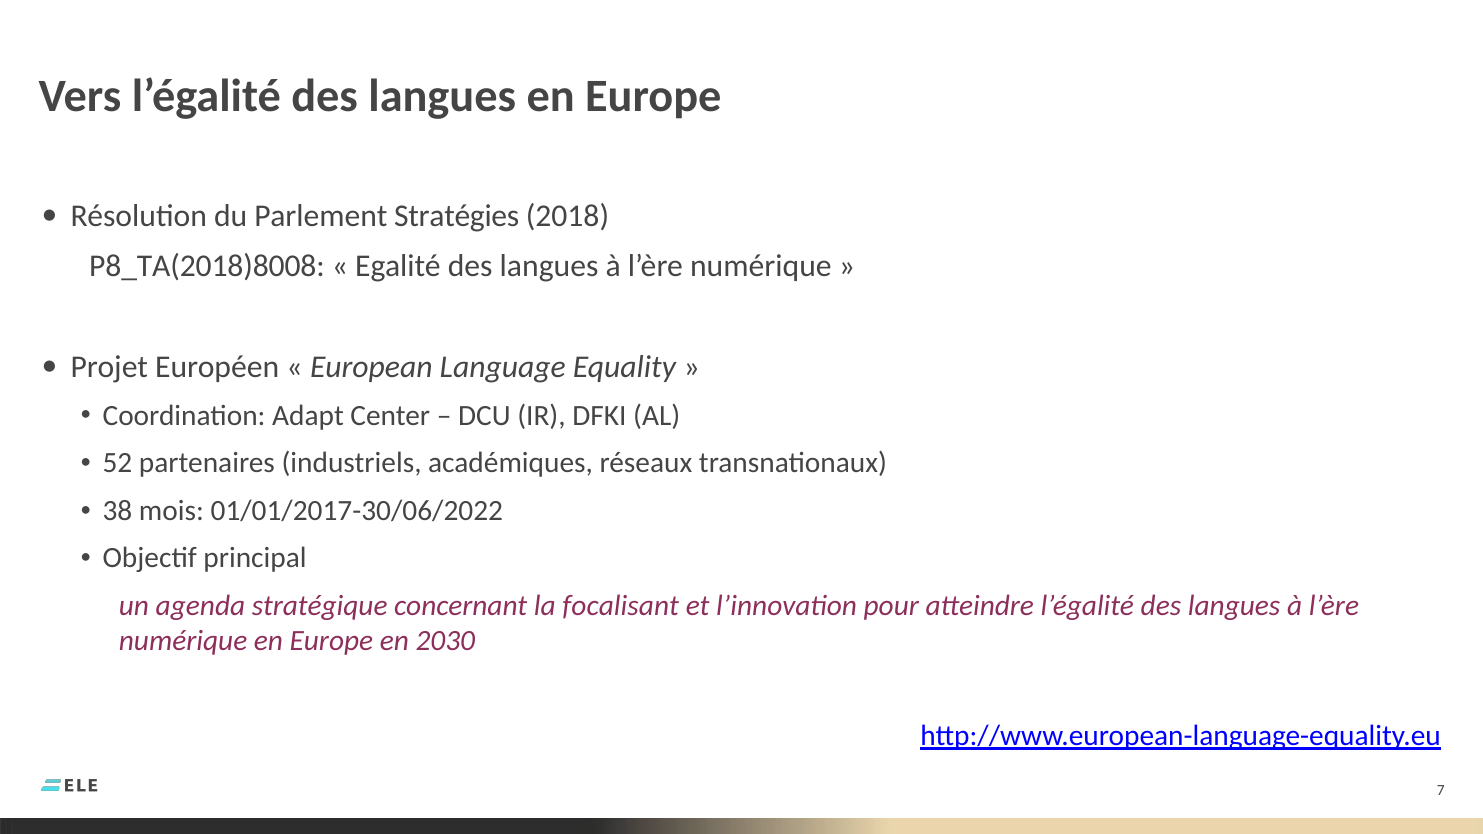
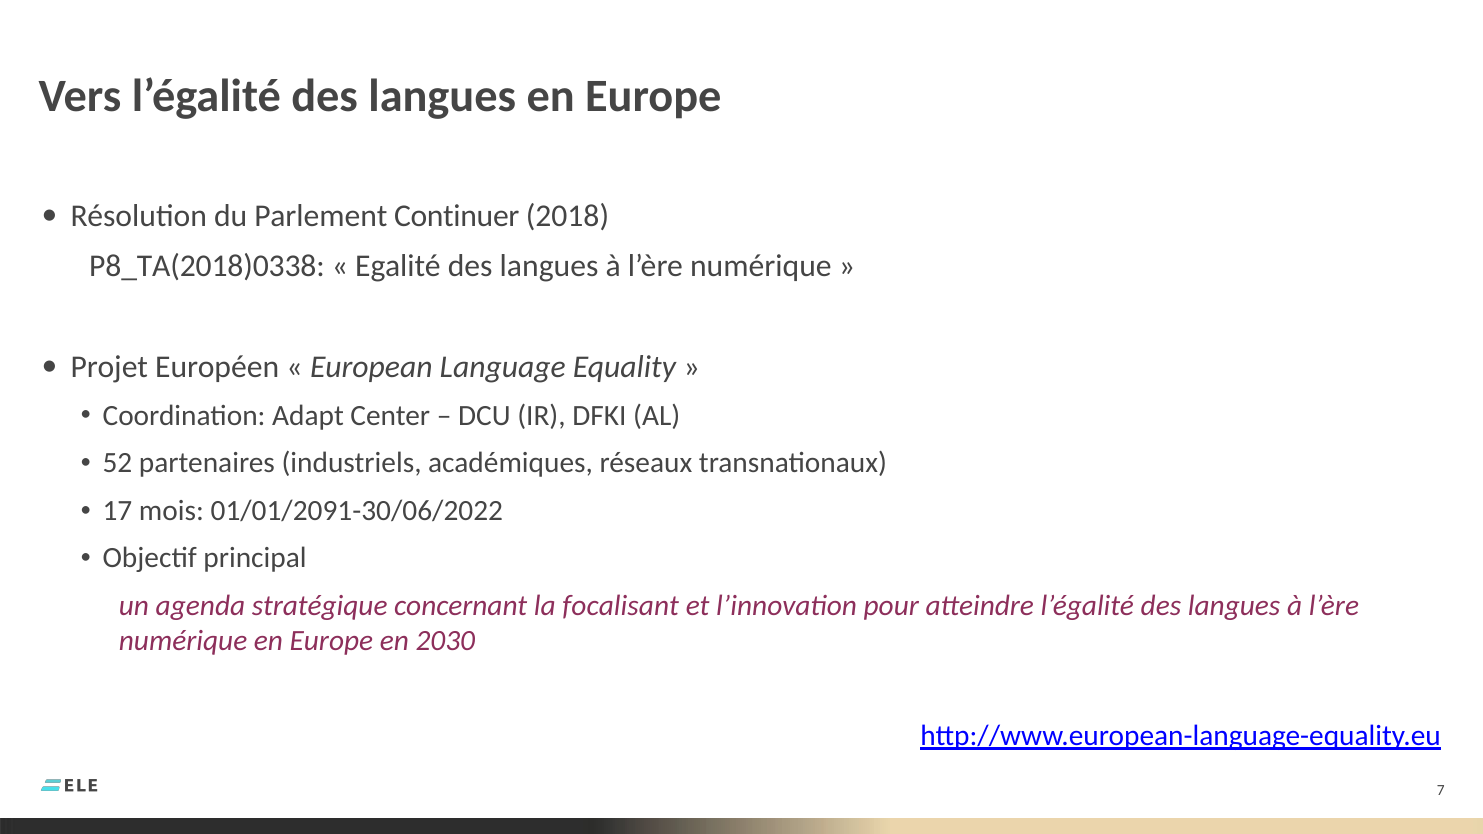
Stratégies: Stratégies -> Continuer (457, 216)
P8_TA(2018)8008: P8_TA(2018)8008 -> P8_TA(2018)0338 (207, 266)
38: 38 -> 17 (117, 511)
01/01/2017-30/06/2022: 01/01/2017-30/06/2022 -> 01/01/2091-30/06/2022 (357, 511)
